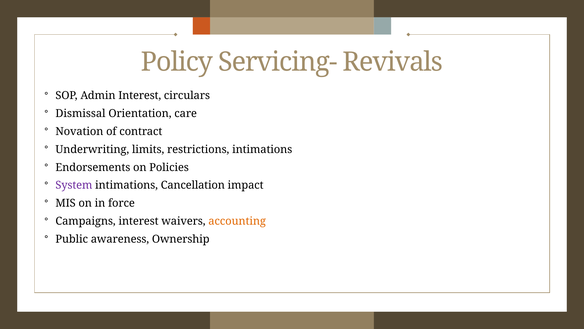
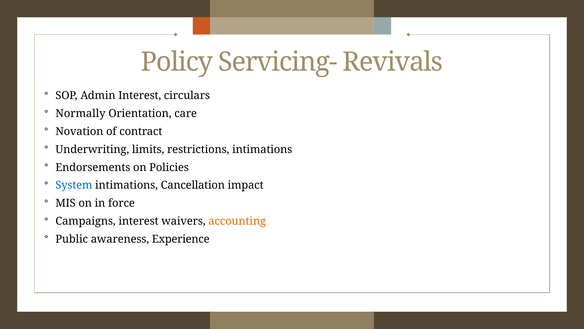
Dismissal: Dismissal -> Normally (80, 113)
System colour: purple -> blue (74, 185)
Ownership: Ownership -> Experience (181, 239)
